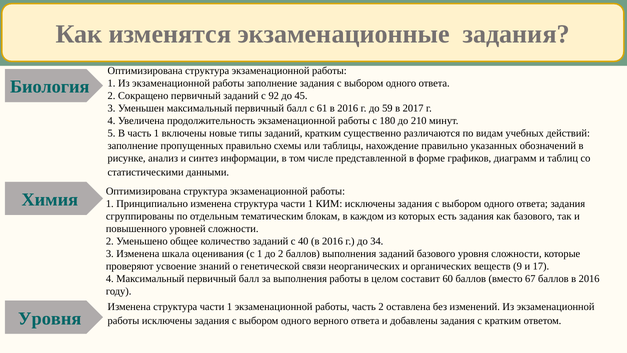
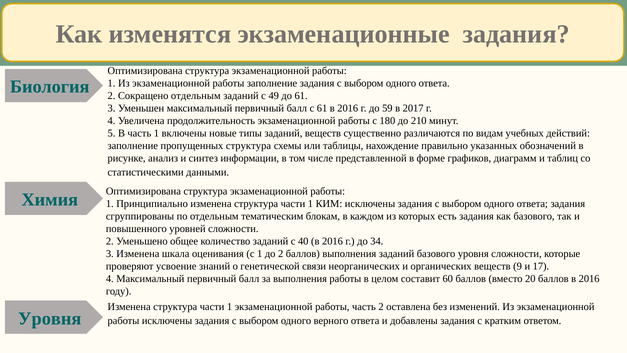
Сокращено первичный: первичный -> отдельным (196, 96)
92: 92 -> 49 (274, 96)
до 45: 45 -> 61 (301, 96)
заданий кратким: кратким -> веществ (323, 133)
пропущенных правильно: правильно -> структура (249, 146)
67: 67 -> 20 (530, 279)
